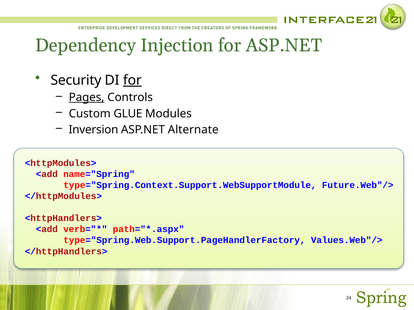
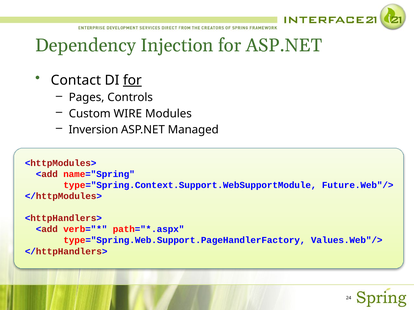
Security: Security -> Contact (76, 80)
Pages underline: present -> none (87, 98)
GLUE: GLUE -> WIRE (128, 114)
Alternate: Alternate -> Managed (193, 130)
